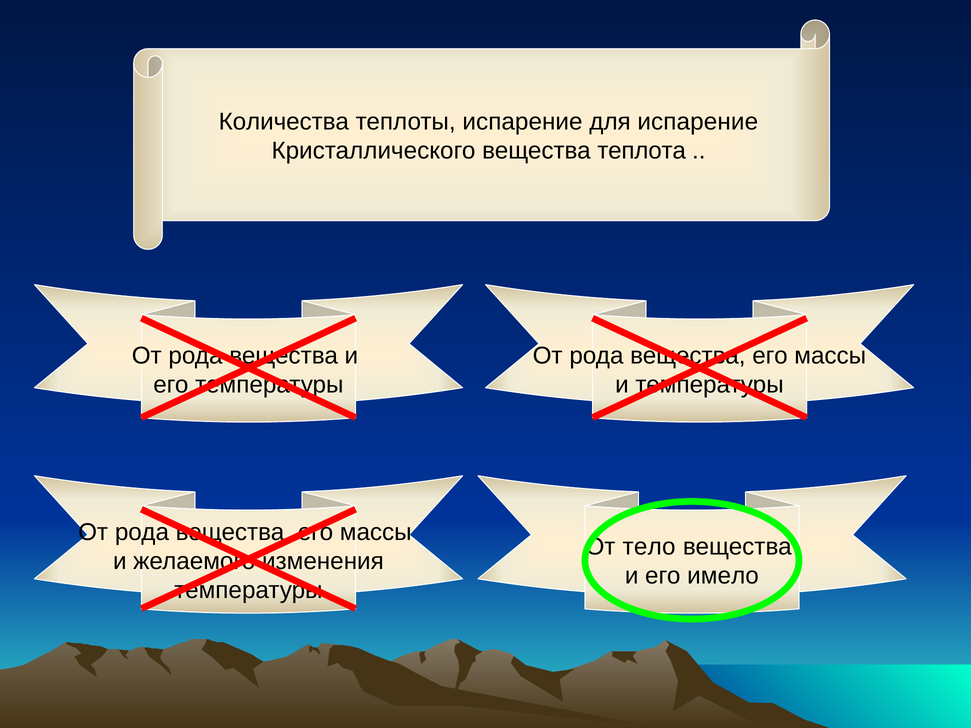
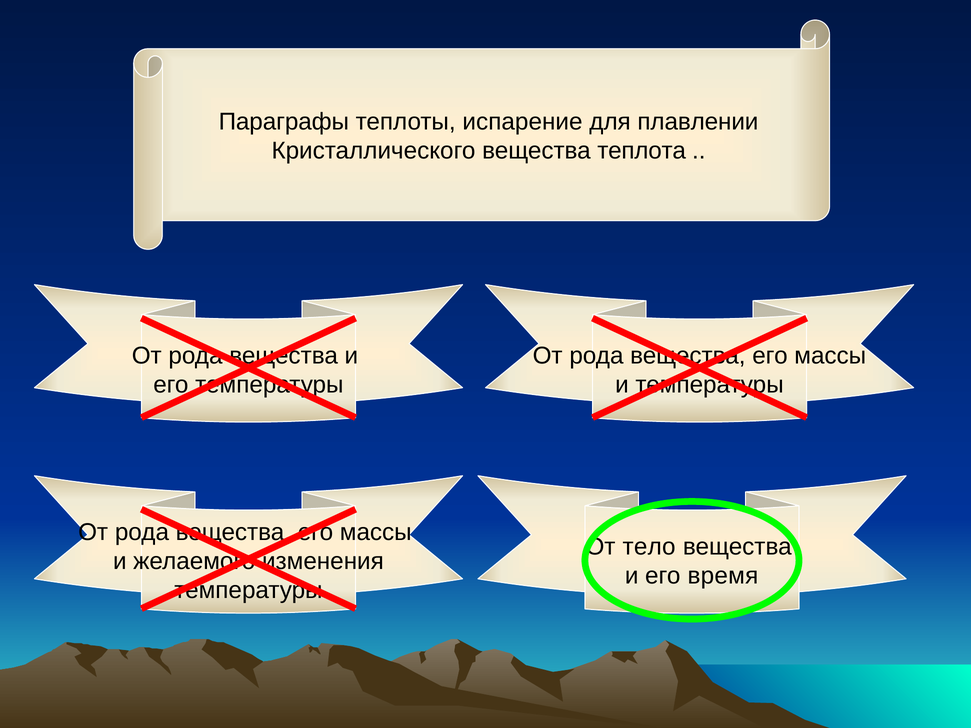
Количества: Количества -> Параграфы (284, 122)
для испарение: испарение -> плавлении (698, 122)
имело: имело -> время (723, 576)
